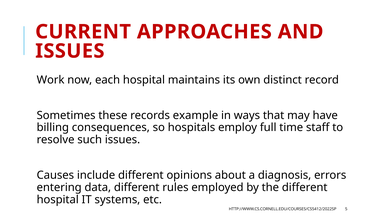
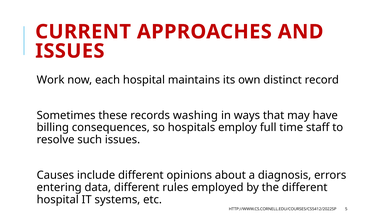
example: example -> washing (195, 115)
